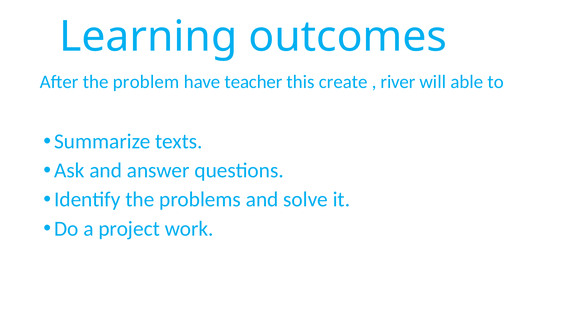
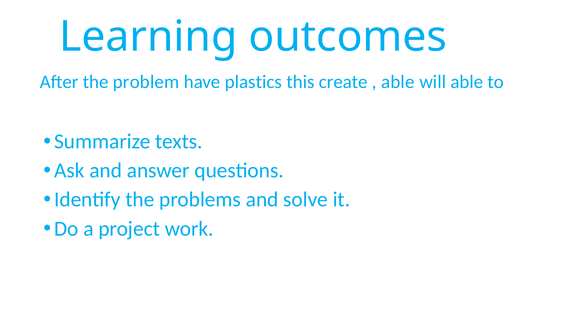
teacher: teacher -> plastics (253, 82)
river: river -> able (398, 82)
